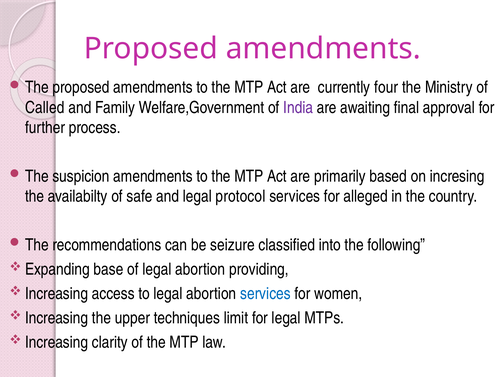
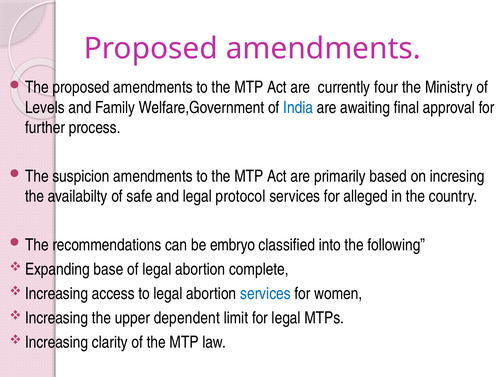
Called: Called -> Levels (45, 107)
India colour: purple -> blue (298, 107)
seizure: seizure -> embryo (233, 245)
providing: providing -> complete (259, 269)
techniques: techniques -> dependent (187, 317)
